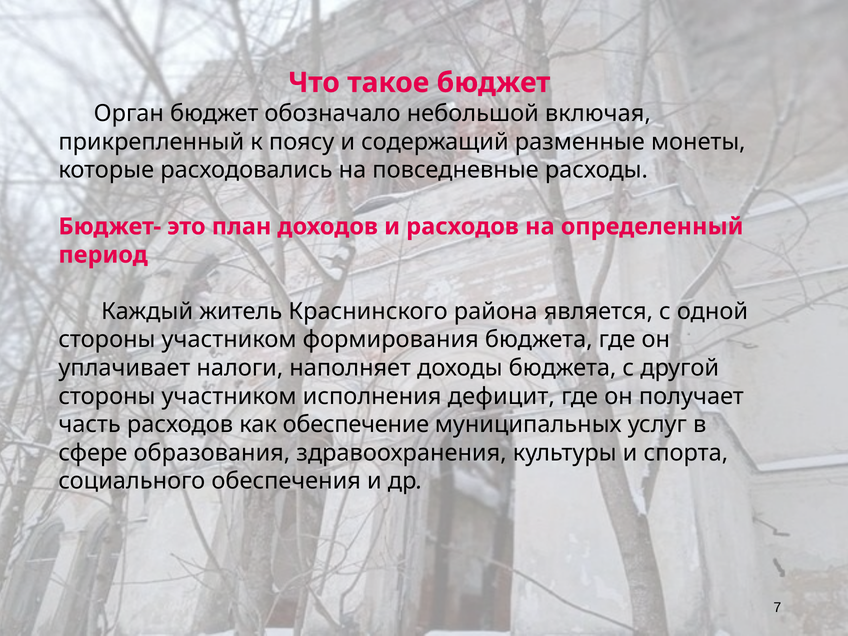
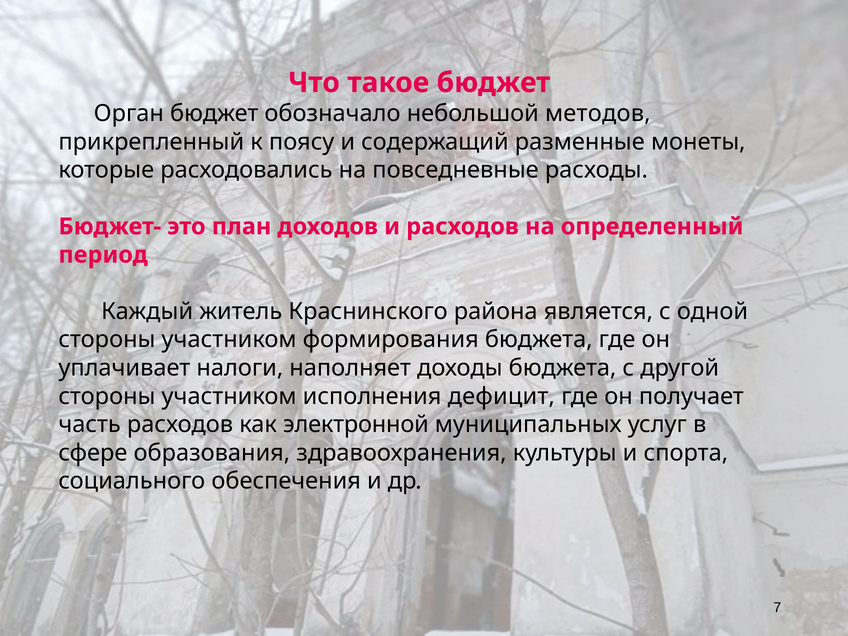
включая: включая -> методов (598, 113)
обеспечение: обеспечение -> электронной (356, 425)
